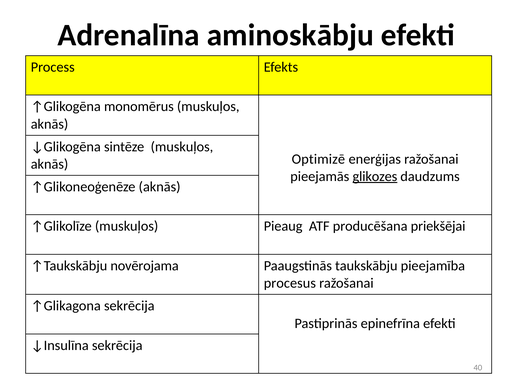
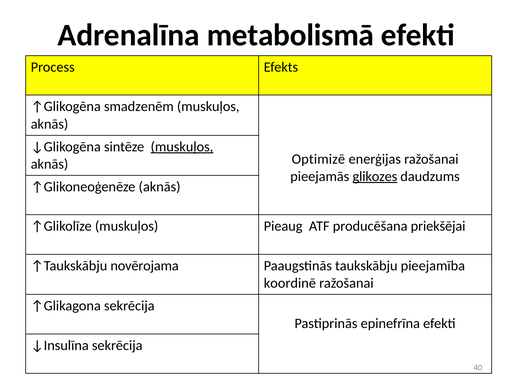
aminoskābju: aminoskābju -> metabolismā (290, 35)
monomērus: monomērus -> smadzenēm (139, 107)
muskuļos underline: none -> present (182, 147)
procesus: procesus -> koordinē (290, 283)
